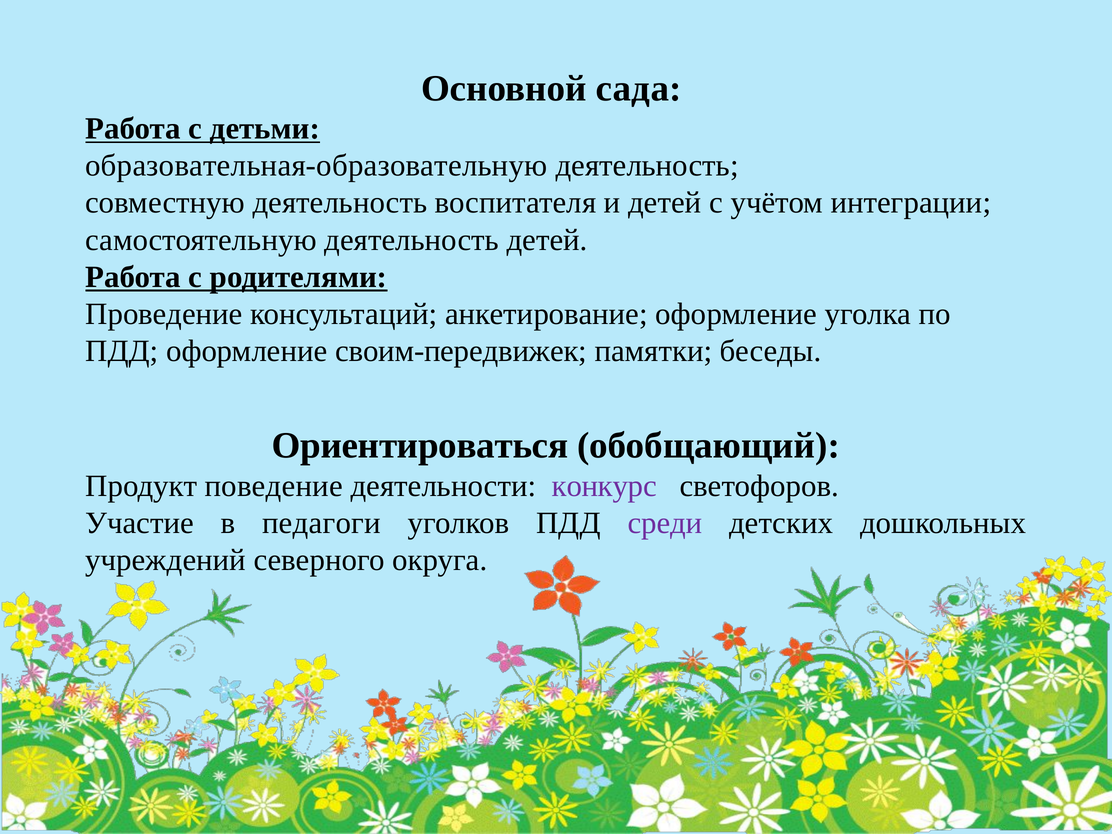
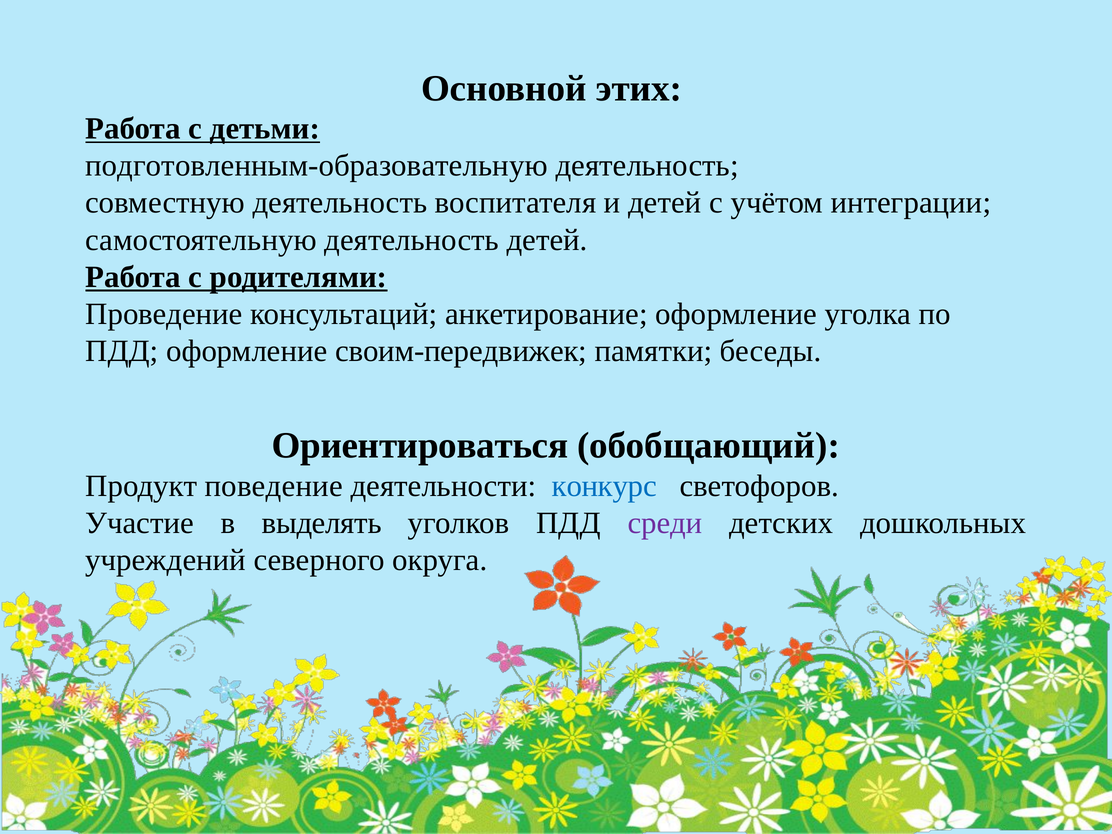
сада: сада -> этих (639, 88)
образовательная-образовательную: образовательная-образовательную -> подготовленным-образовательную (316, 166)
конкурс colour: purple -> blue (604, 486)
педагоги: педагоги -> выделять (322, 523)
